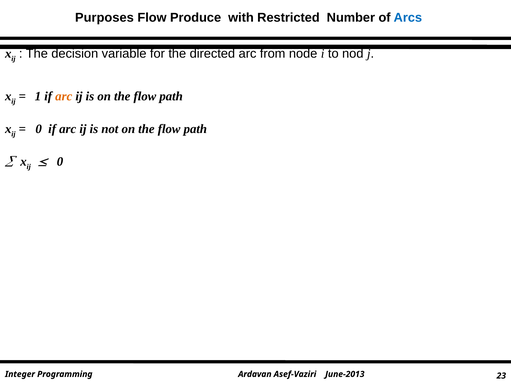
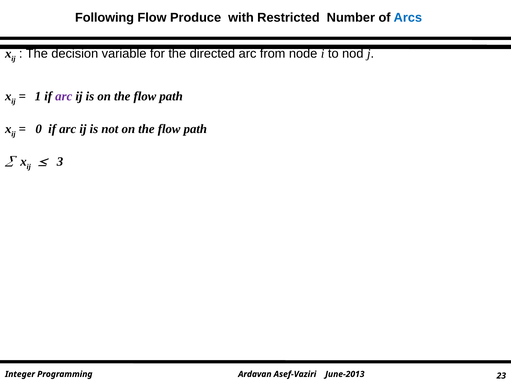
Purposes: Purposes -> Following (105, 18)
arc colour: orange -> purple (64, 96)
0: 0 -> 3 (60, 162)
